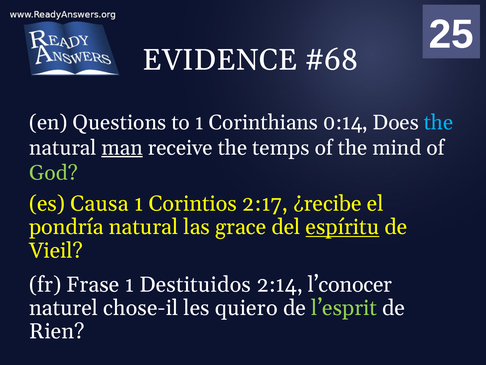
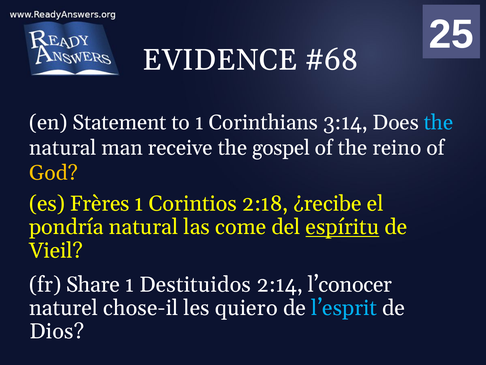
Questions: Questions -> Statement (119, 122)
0:14: 0:14 -> 3:14 (345, 122)
man underline: present -> none (122, 148)
temps: temps -> gospel (281, 148)
mind: mind -> reino (397, 148)
God colour: light green -> yellow (54, 173)
Causa: Causa -> Frères (100, 204)
2:17: 2:17 -> 2:18 (265, 204)
grace: grace -> come (241, 227)
Frase: Frase -> Share (93, 284)
l’esprit colour: light green -> light blue (344, 308)
Rien: Rien -> Dios (57, 331)
